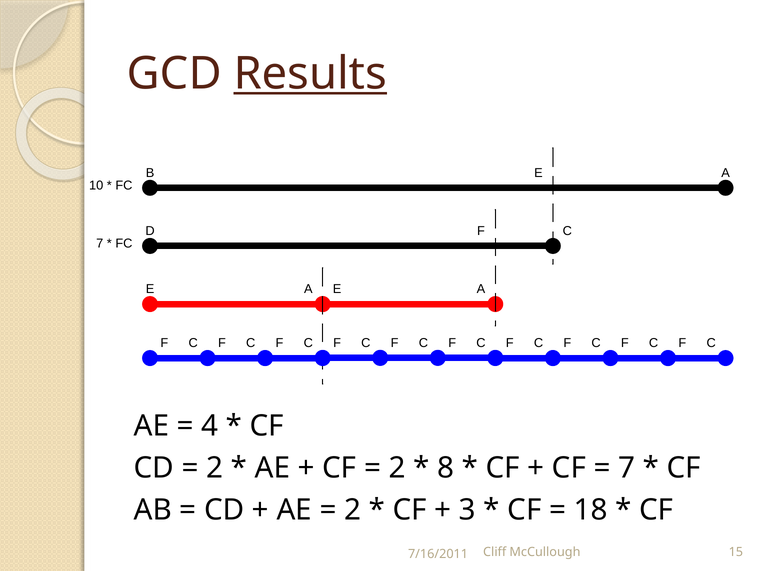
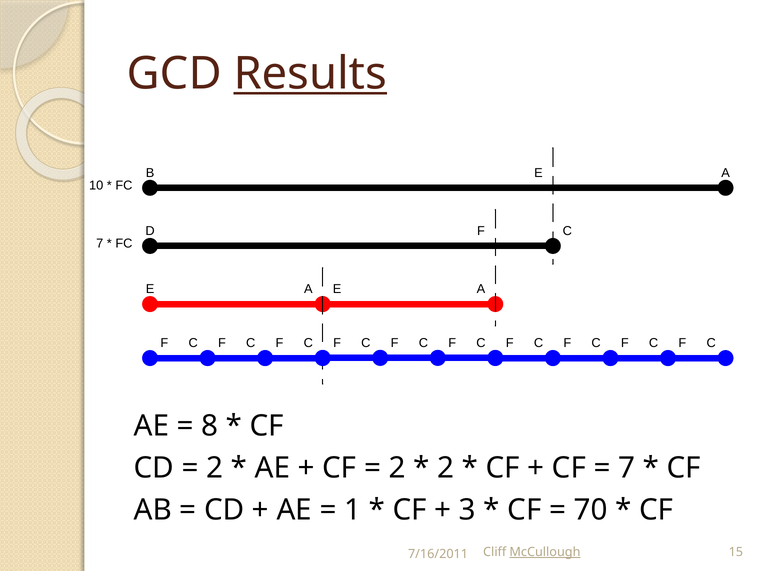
4: 4 -> 8 (210, 426)
8: 8 -> 2 (446, 468)
2: 2 -> 1 (353, 510)
18: 18 -> 70 (591, 510)
McCullough underline: none -> present (545, 552)
